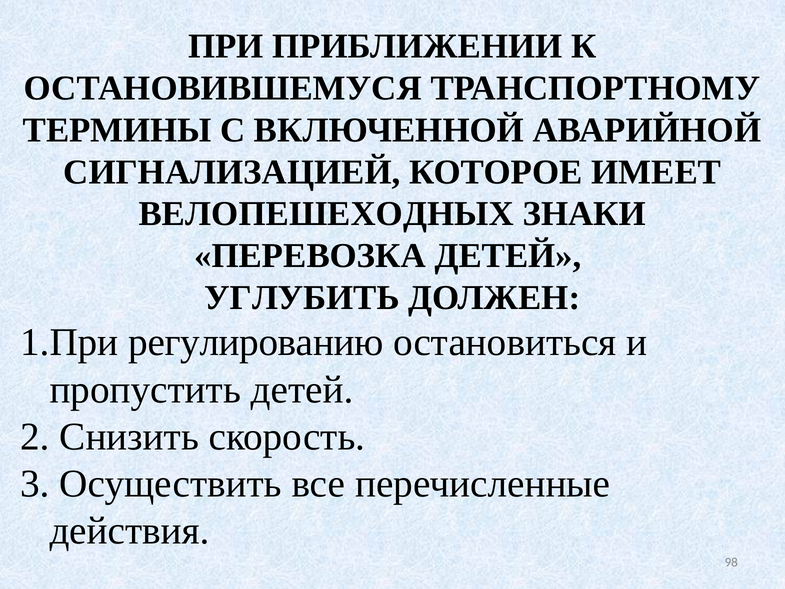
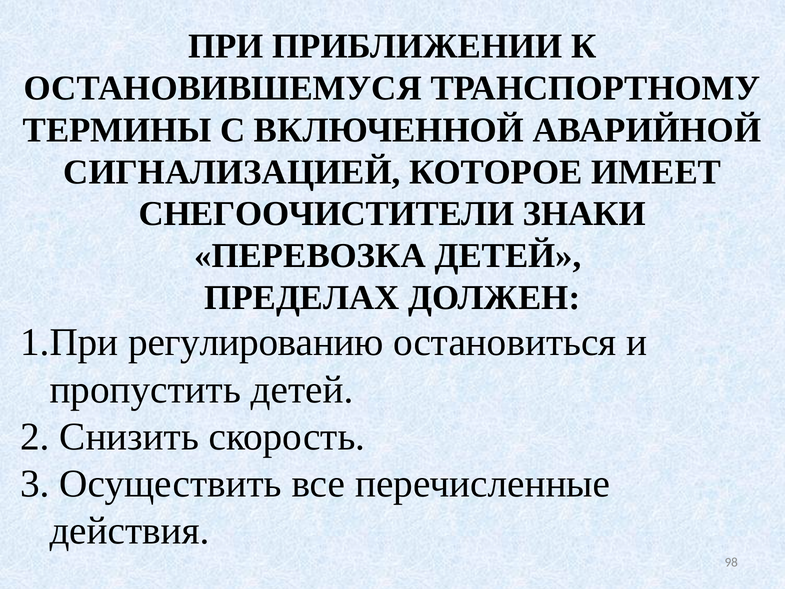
ВЕЛОПЕШЕХОДНЫХ: ВЕЛОПЕШЕХОДНЫХ -> СНЕГООЧИСТИТЕЛИ (326, 214)
УГЛУБИТЬ: УГЛУБИТЬ -> ПРЕДЕЛАХ (302, 298)
